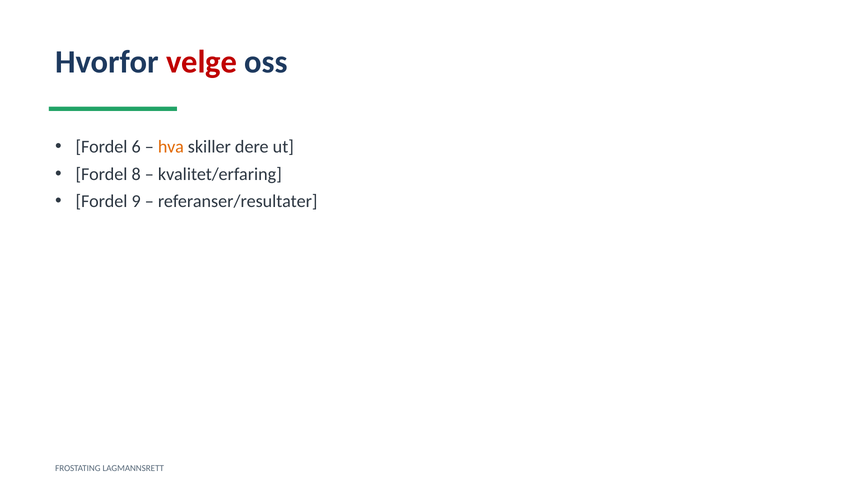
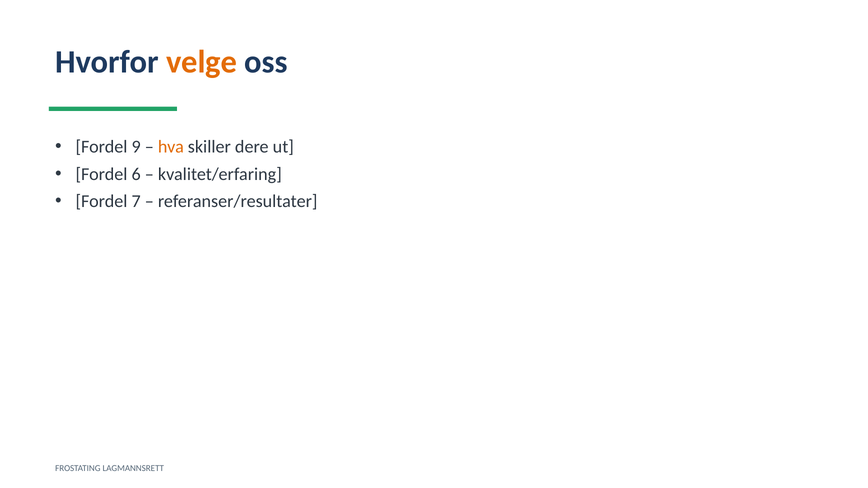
velge colour: red -> orange (202, 62)
6: 6 -> 9 (136, 147)
8: 8 -> 6 (136, 174)
9: 9 -> 7 (136, 201)
